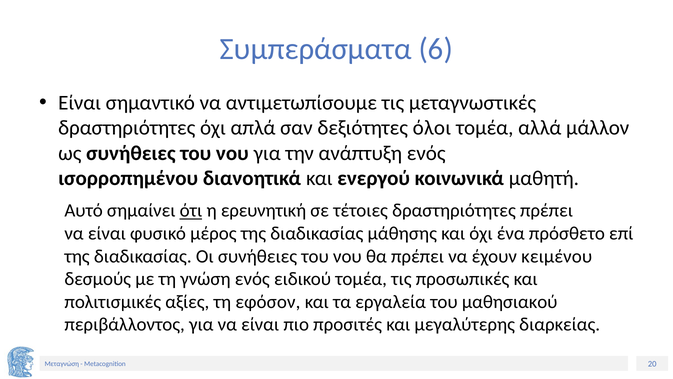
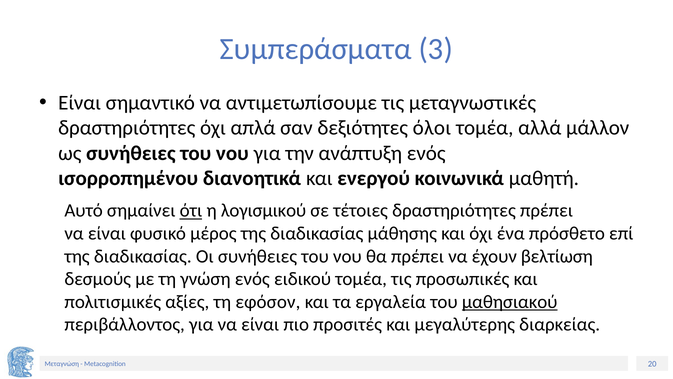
6: 6 -> 3 (436, 49)
ερευνητική: ερευνητική -> λογισμικού (264, 210)
κειμένου: κειμένου -> βελτίωση (557, 256)
μαθησιακού underline: none -> present (510, 301)
